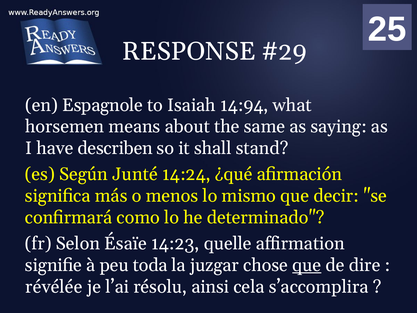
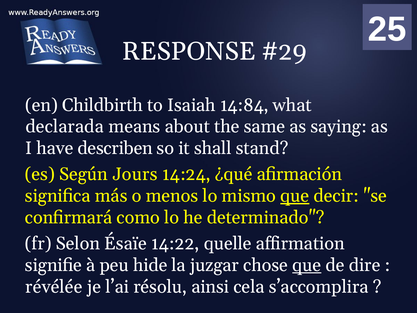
Espagnole: Espagnole -> Childbirth (103, 105)
14:94: 14:94 -> 14:84 (244, 105)
horsemen: horsemen -> declarada (65, 127)
Junté: Junté -> Jours (135, 174)
que underline: none -> present (295, 196)
14:23: 14:23 -> 14:22 (175, 243)
toda: toda -> hide (150, 265)
